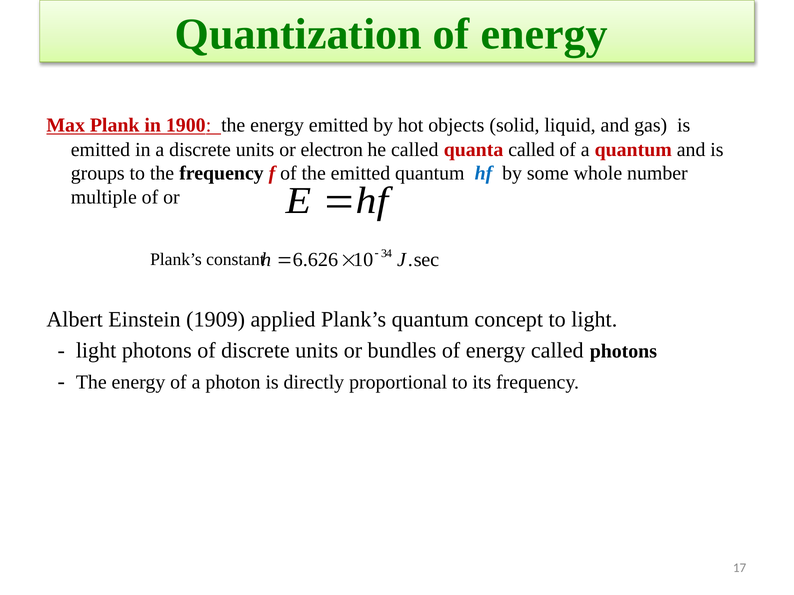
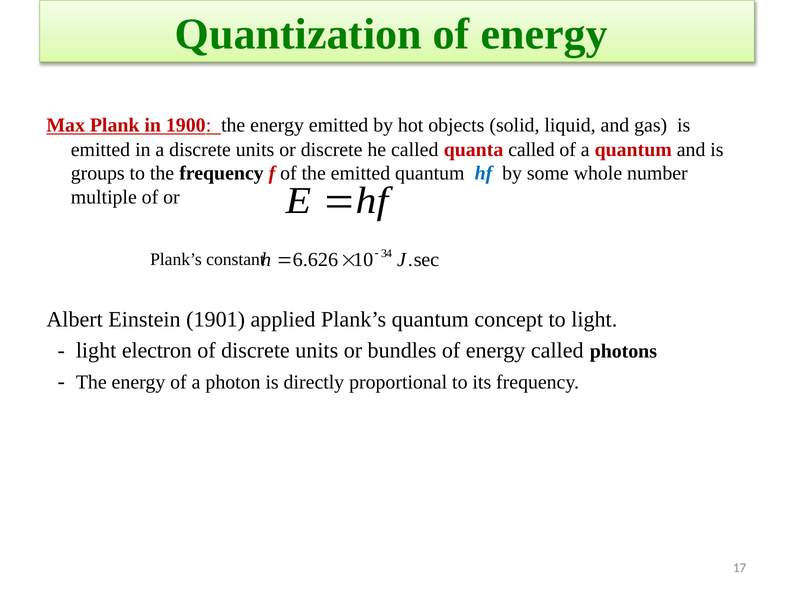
or electron: electron -> discrete (332, 150)
1909: 1909 -> 1901 (216, 320)
light photons: photons -> electron (157, 351)
